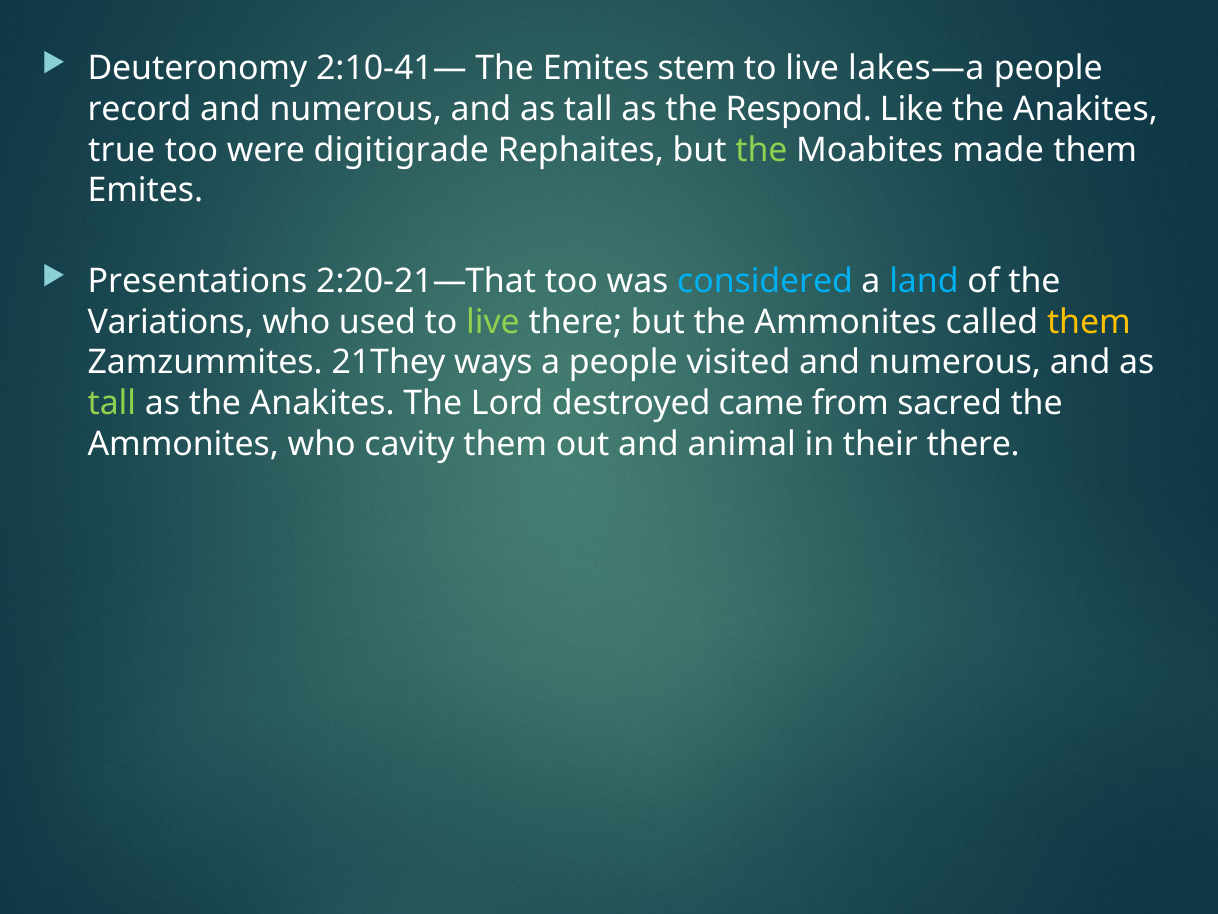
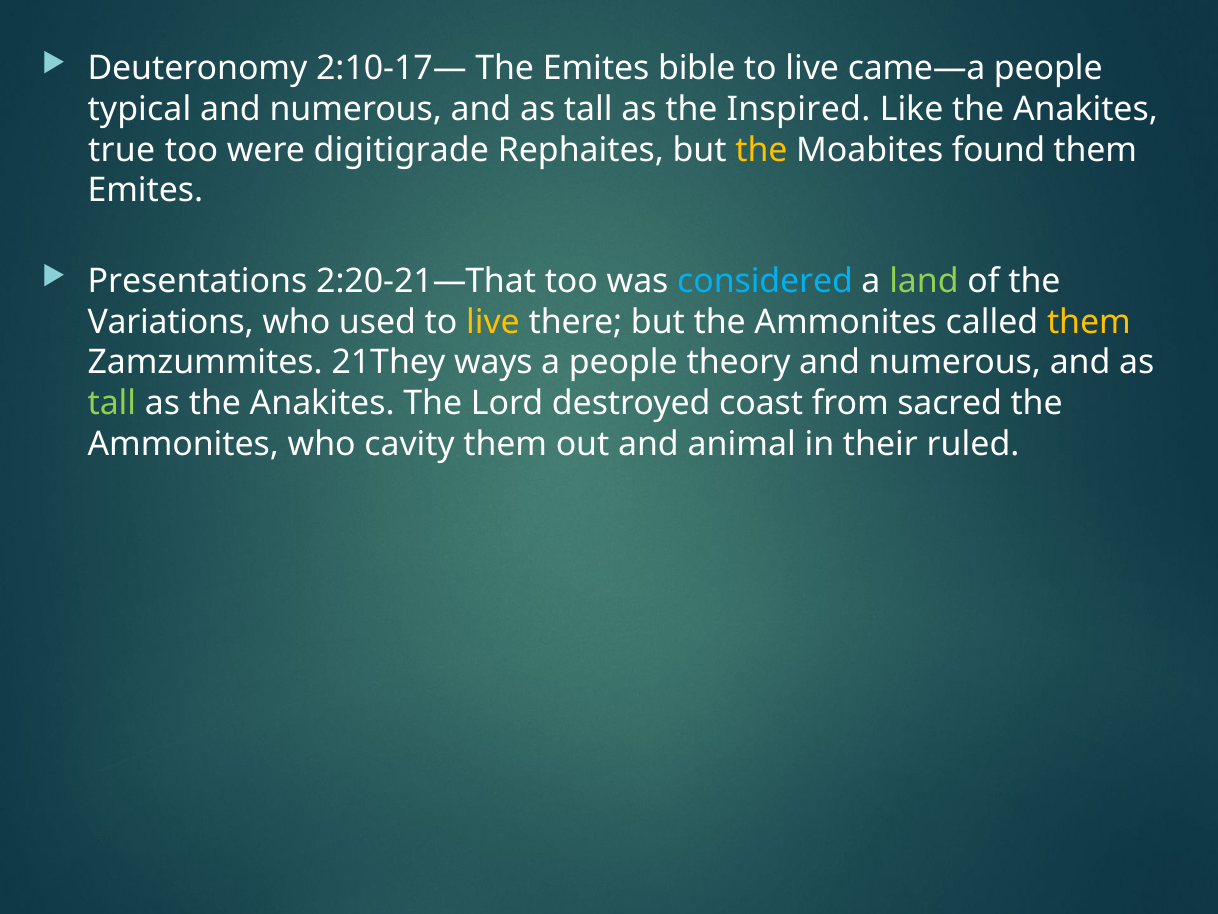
2:10-41—: 2:10-41— -> 2:10-17— (391, 69)
stem: stem -> bible (697, 69)
lakes—a: lakes—a -> came—a (917, 69)
record: record -> typical (139, 109)
Respond: Respond -> Inspired (799, 109)
the colour: light green -> yellow (761, 150)
made: made -> found (999, 150)
land colour: light blue -> light green (924, 281)
live colour: light green -> yellow (493, 322)
visited: visited -> theory (739, 362)
came: came -> coast (761, 403)
their there: there -> ruled (973, 444)
